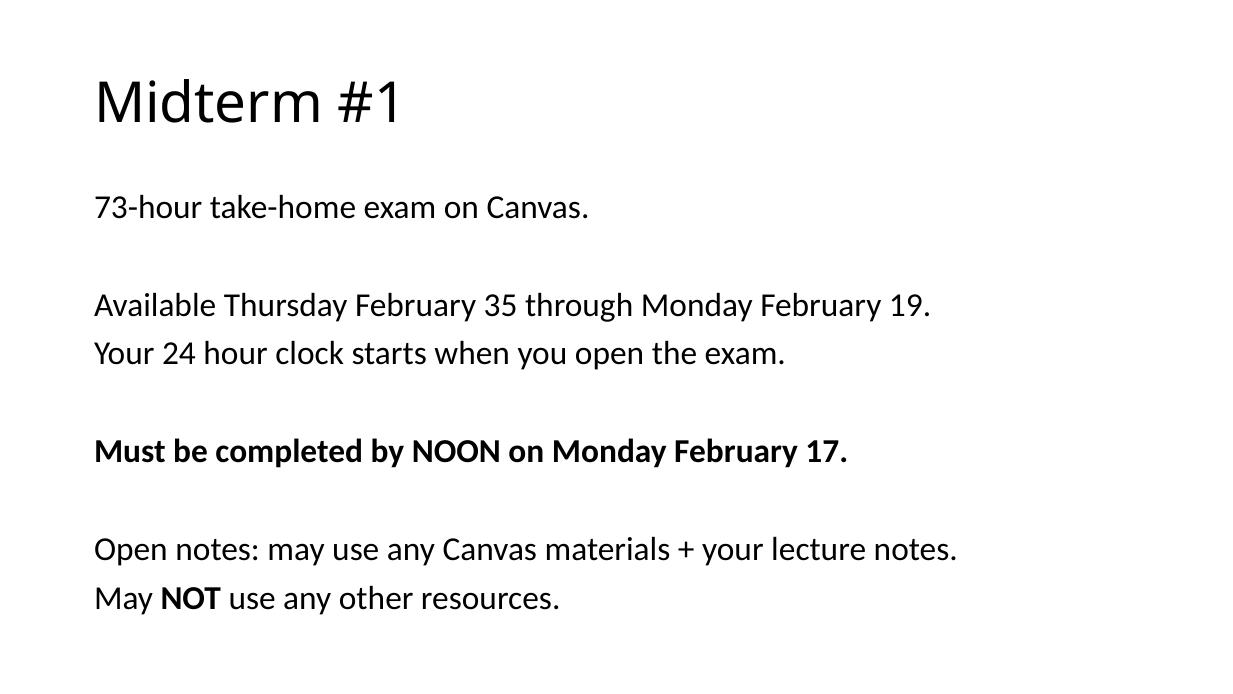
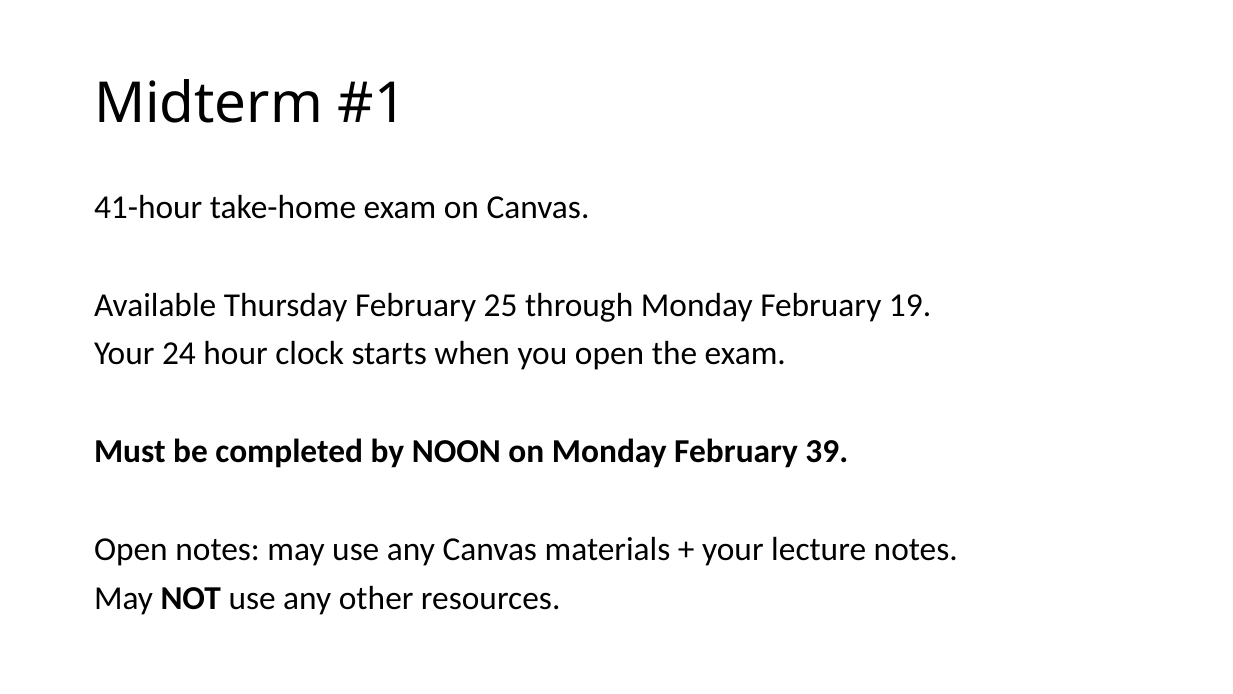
73-hour: 73-hour -> 41-hour (148, 207)
35: 35 -> 25 (501, 305)
17: 17 -> 39 (827, 452)
